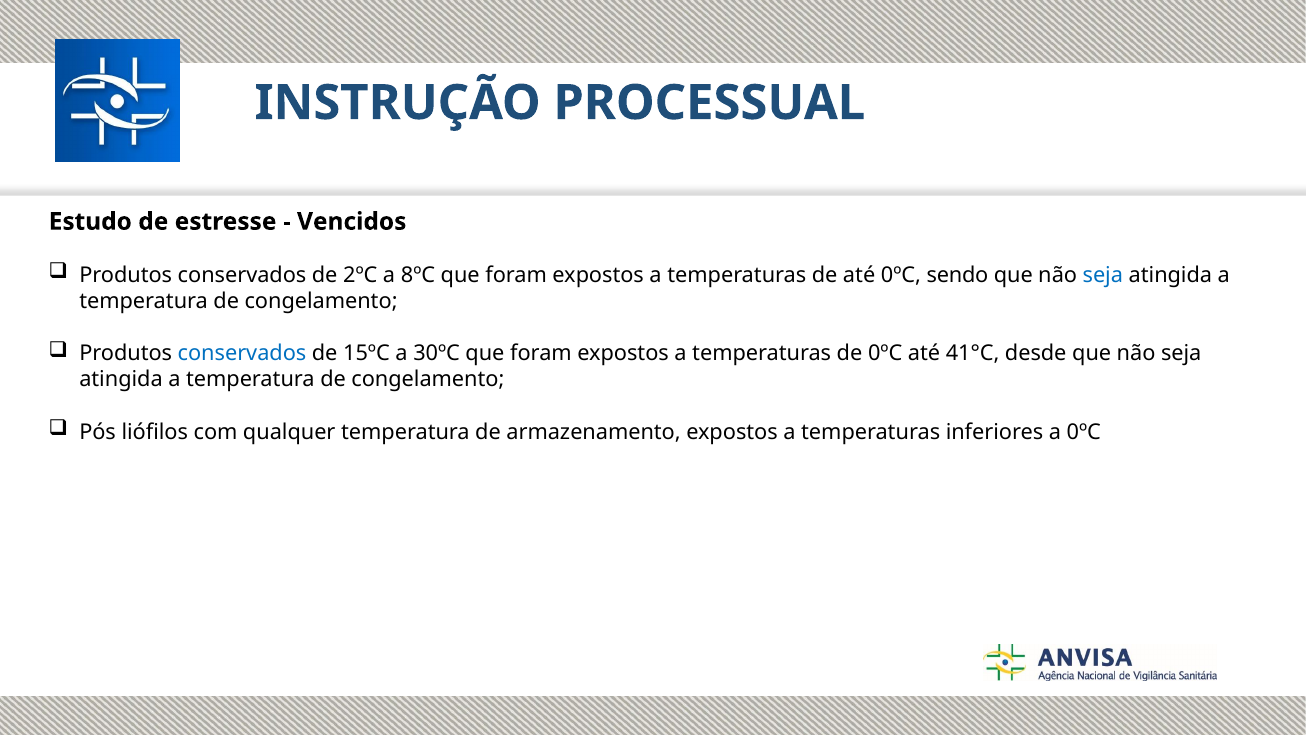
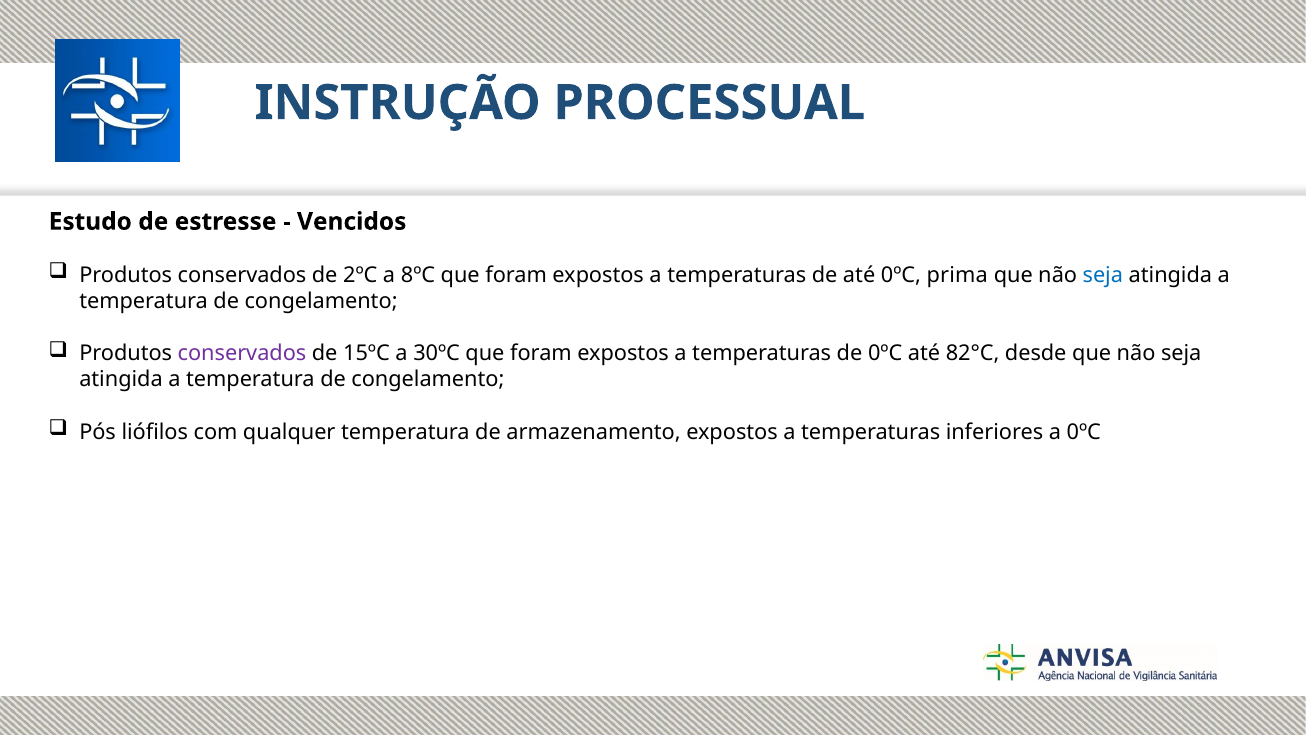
sendo: sendo -> prima (957, 275)
conservados colour: blue -> purple (242, 353)
41°C: 41°C -> 82°C (973, 353)
